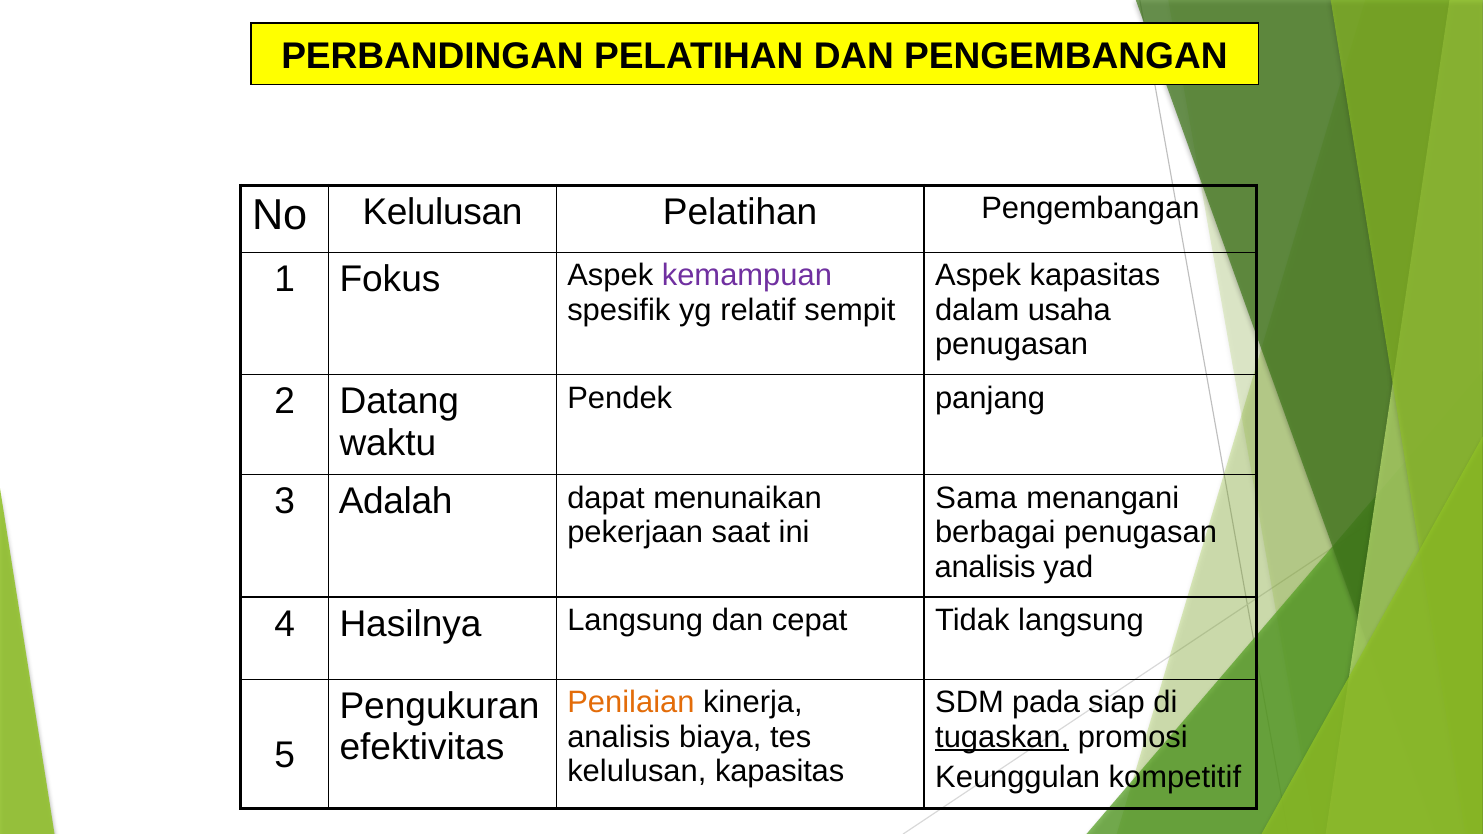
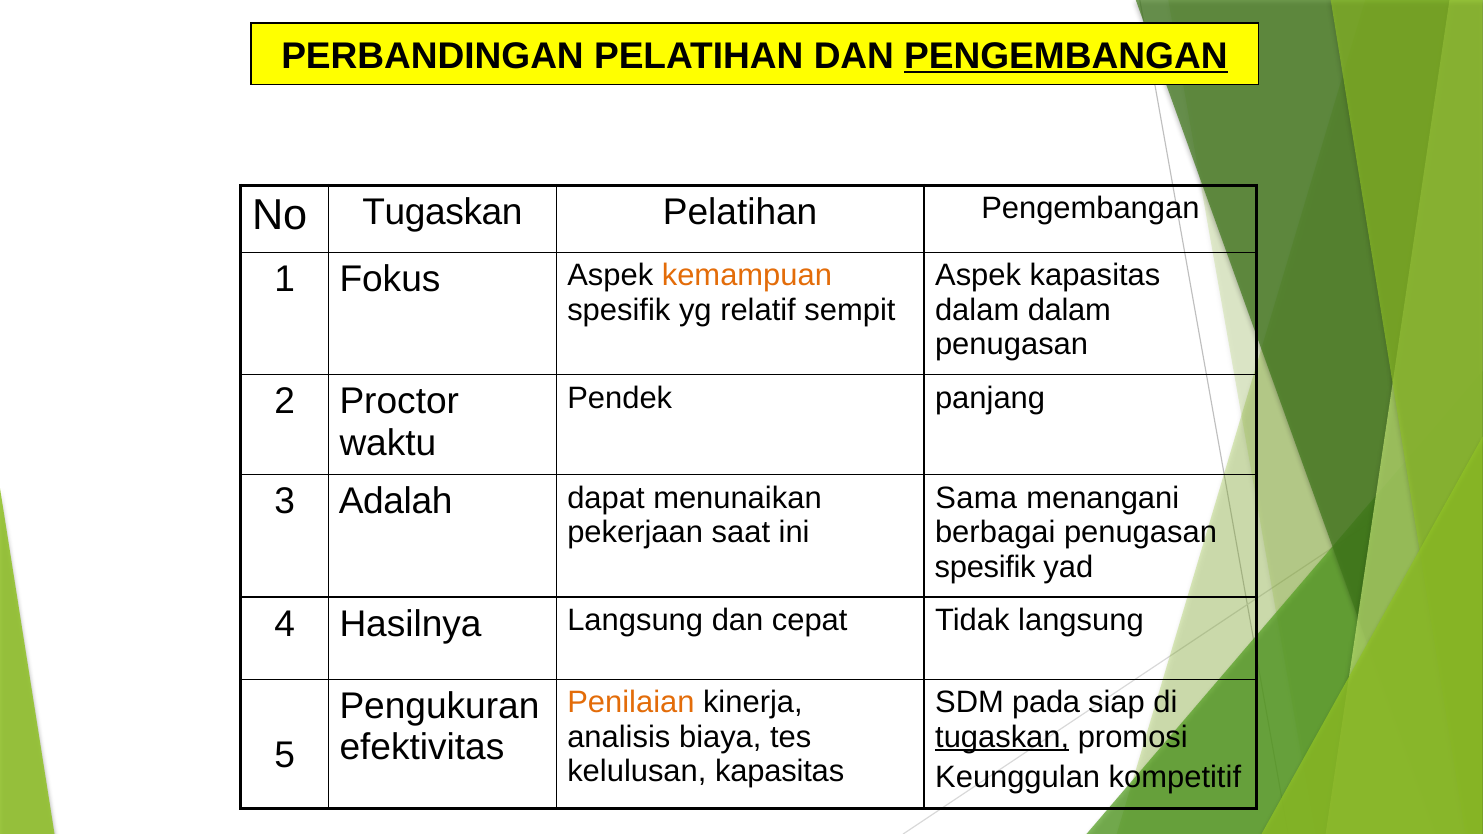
PENGEMBANGAN underline: none -> present (1066, 56)
No Kelulusan: Kelulusan -> Tugaskan (442, 212)
kemampuan colour: purple -> orange (747, 276)
dalam usaha: usaha -> dalam (1069, 310)
Datang: Datang -> Proctor (399, 402)
analisis: analisis -> spesifik (985, 567)
